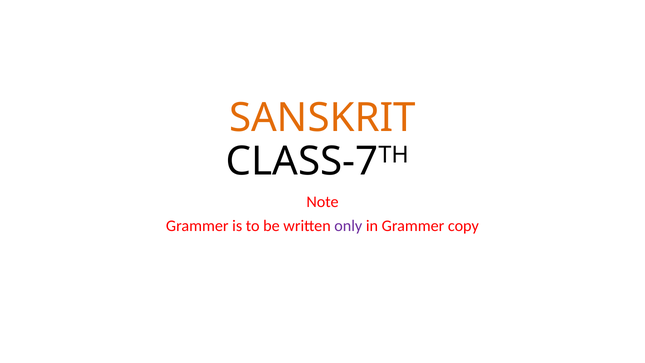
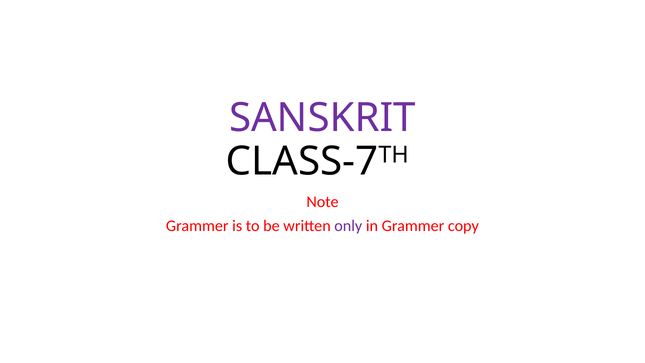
SANSKRIT colour: orange -> purple (322, 118)
